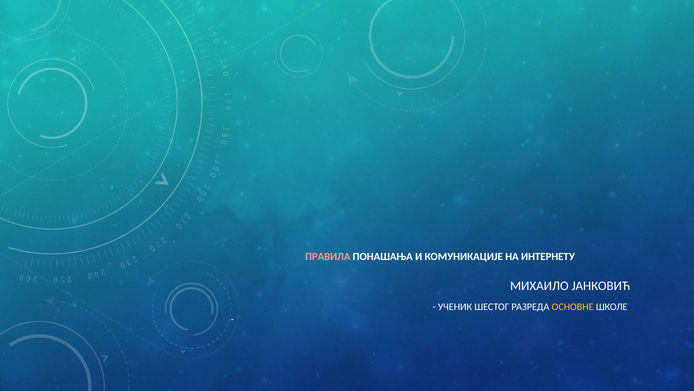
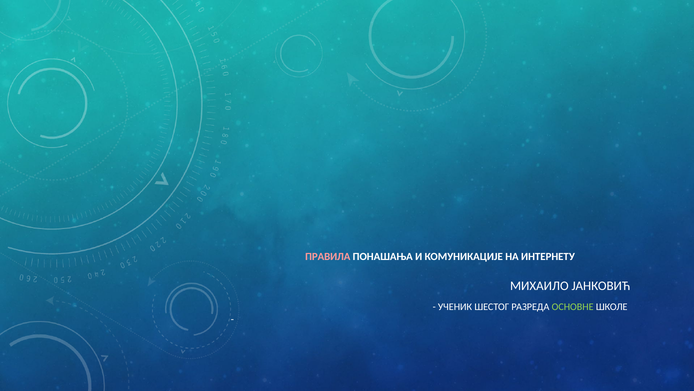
ОСНОВНЕ colour: yellow -> light green (573, 307)
